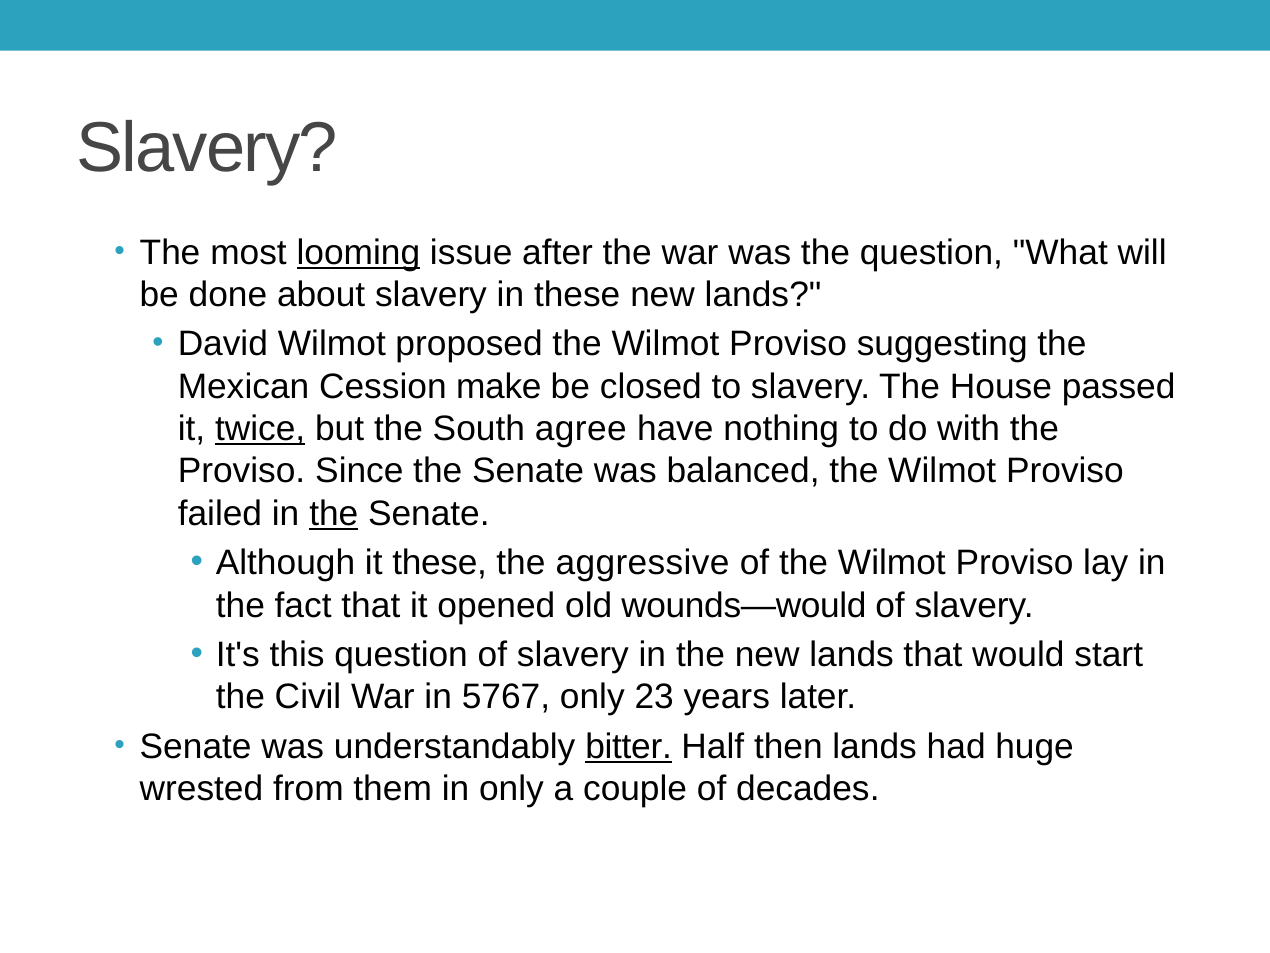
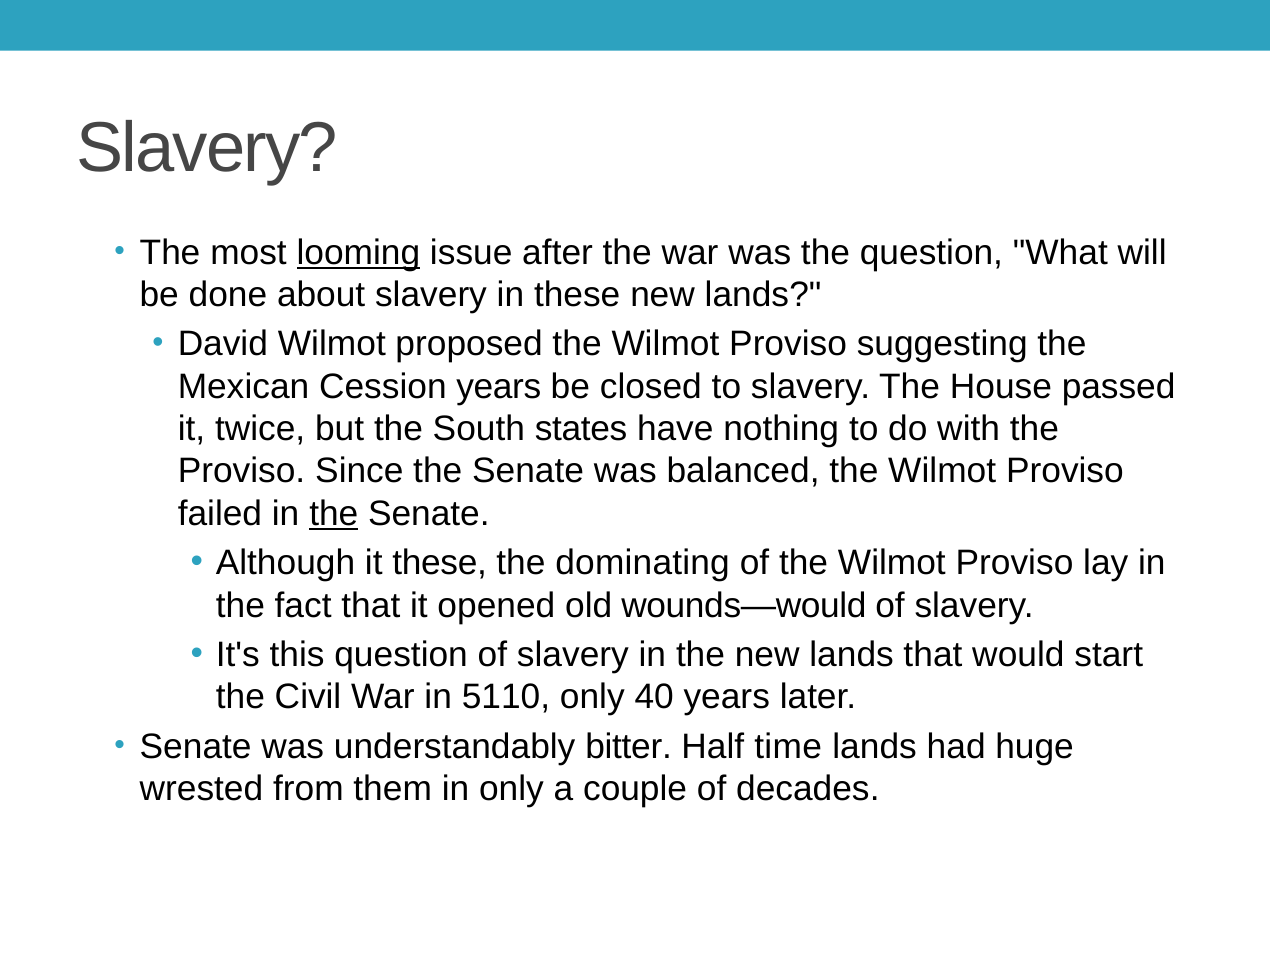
Cession make: make -> years (499, 386)
twice underline: present -> none (260, 429)
agree: agree -> states (581, 429)
aggressive: aggressive -> dominating (643, 563)
5767: 5767 -> 5110 (506, 697)
23: 23 -> 40 (654, 697)
bitter underline: present -> none (629, 746)
then: then -> time (788, 746)
